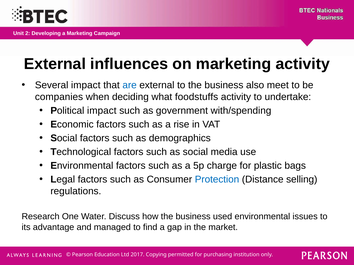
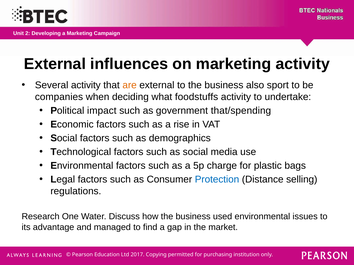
Several impact: impact -> activity (86, 85)
are colour: blue -> orange (130, 85)
meet: meet -> sport (278, 85)
with/spending: with/spending -> that/spending (241, 111)
